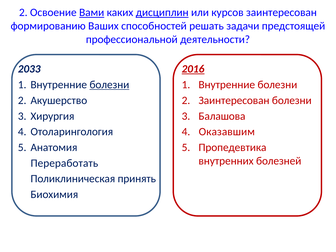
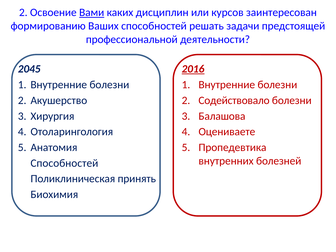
дисциплин underline: present -> none (162, 13)
2033: 2033 -> 2045 (29, 69)
болезни underline: present -> none (109, 85)
2 Заинтересован: Заинтересован -> Содействовало (234, 100)
Оказавшим: Оказавшим -> Оцениваете (227, 132)
Переработать: Переработать -> Способностей (64, 163)
